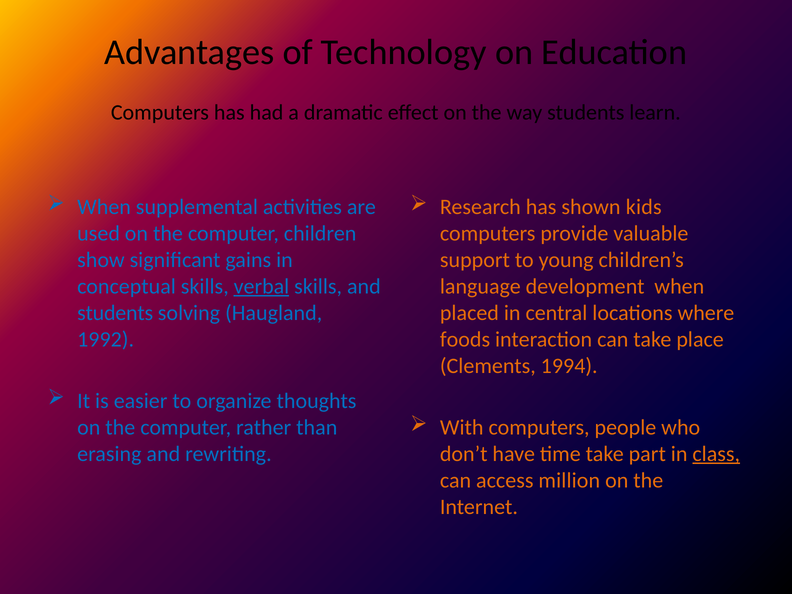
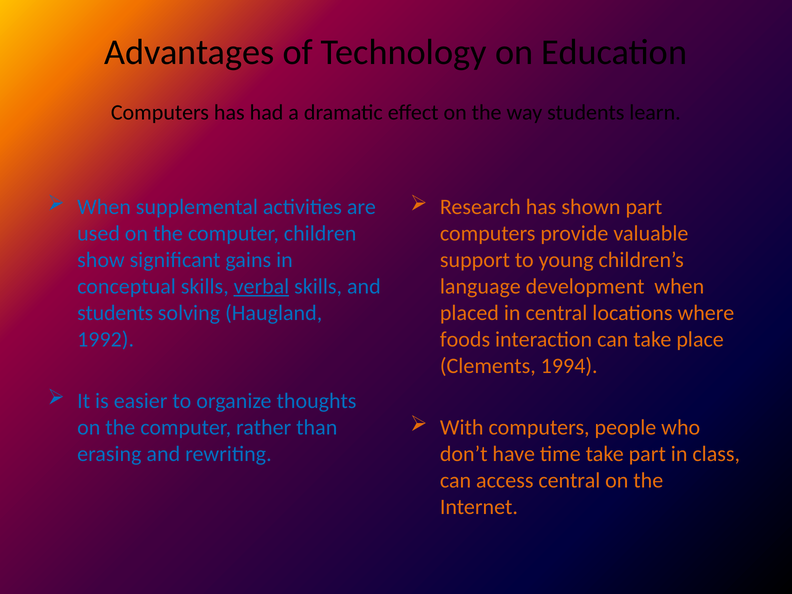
shown kids: kids -> part (644, 207)
class underline: present -> none (716, 454)
access million: million -> central (569, 480)
